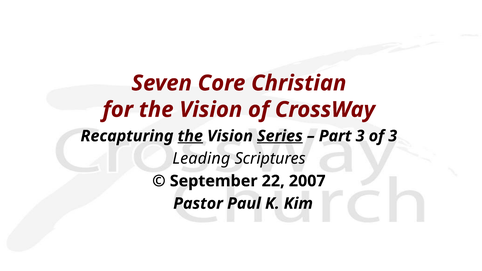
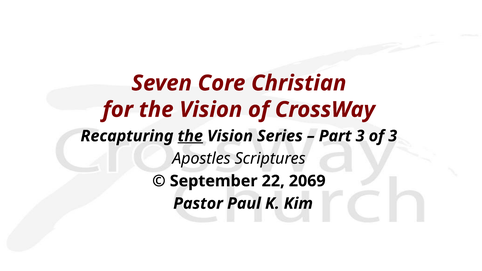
Series underline: present -> none (280, 136)
Leading: Leading -> Apostles (201, 159)
2007: 2007 -> 2069 (307, 181)
